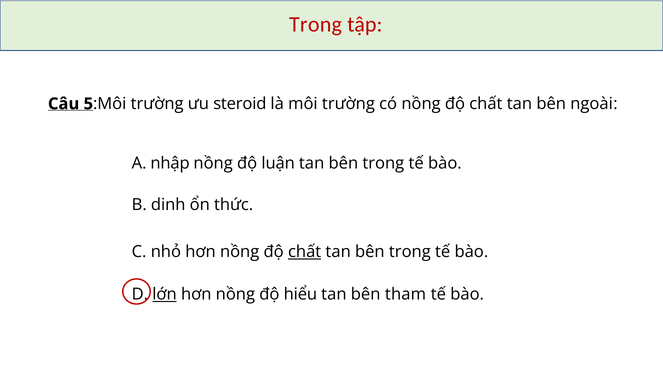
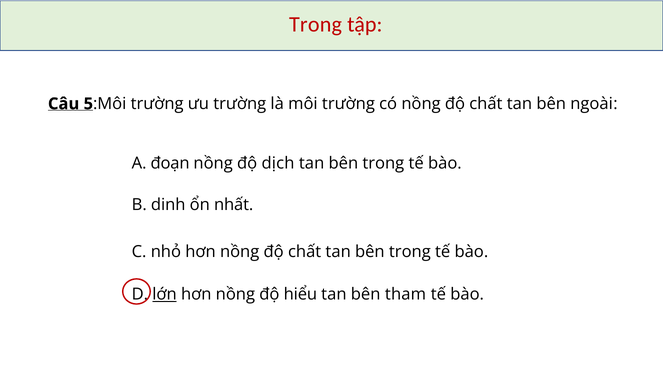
ưu steroid: steroid -> trường (240, 104)
nhập: nhập -> đoạn (170, 163)
luận: luận -> dịch (278, 163)
thức: thức -> nhất (234, 205)
chất underline: present -> none (305, 252)
